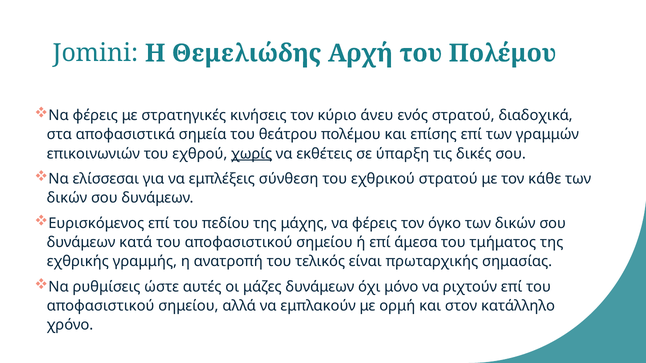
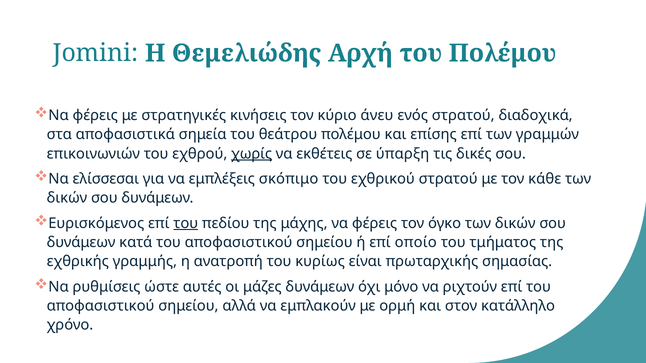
σύνθεση: σύνθεση -> σκόπιμο (289, 179)
του underline: none -> present (186, 223)
άμεσα: άμεσα -> οποίο (416, 243)
τελικός: τελικός -> κυρίως (320, 262)
